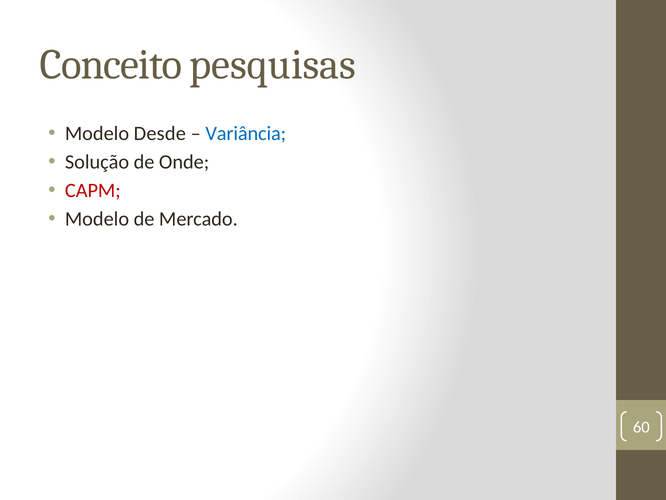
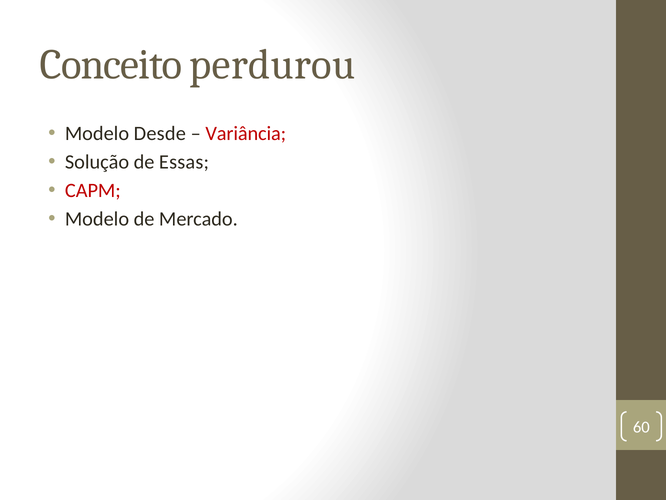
pesquisas: pesquisas -> perdurou (272, 65)
Variância colour: blue -> red (246, 134)
Onde: Onde -> Essas (184, 162)
